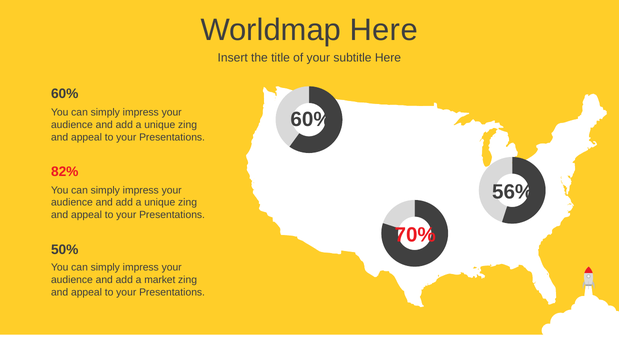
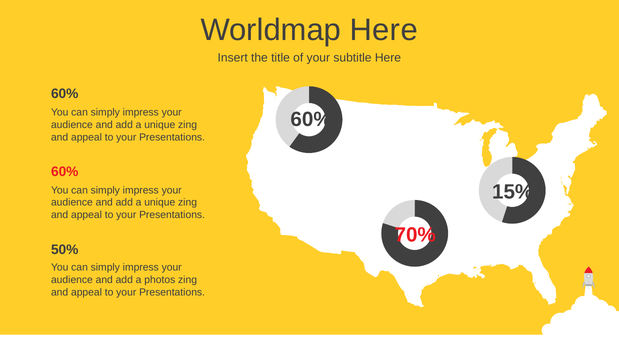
82%: 82% -> 60% (65, 172)
56%: 56% -> 15% (513, 192)
market: market -> photos (160, 280)
